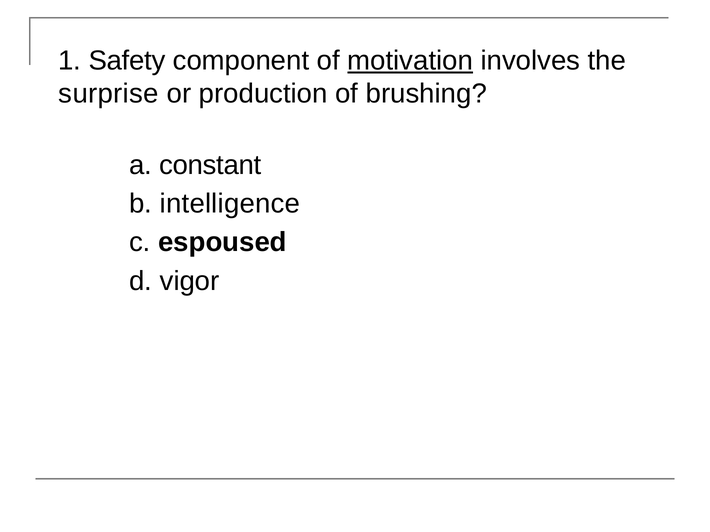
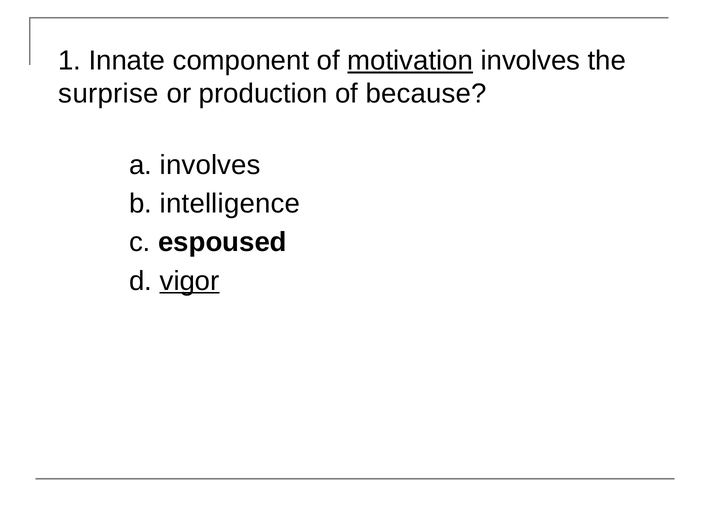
Safety: Safety -> Innate (127, 61)
brushing: brushing -> because (426, 94)
a constant: constant -> involves (210, 165)
vigor underline: none -> present (190, 281)
